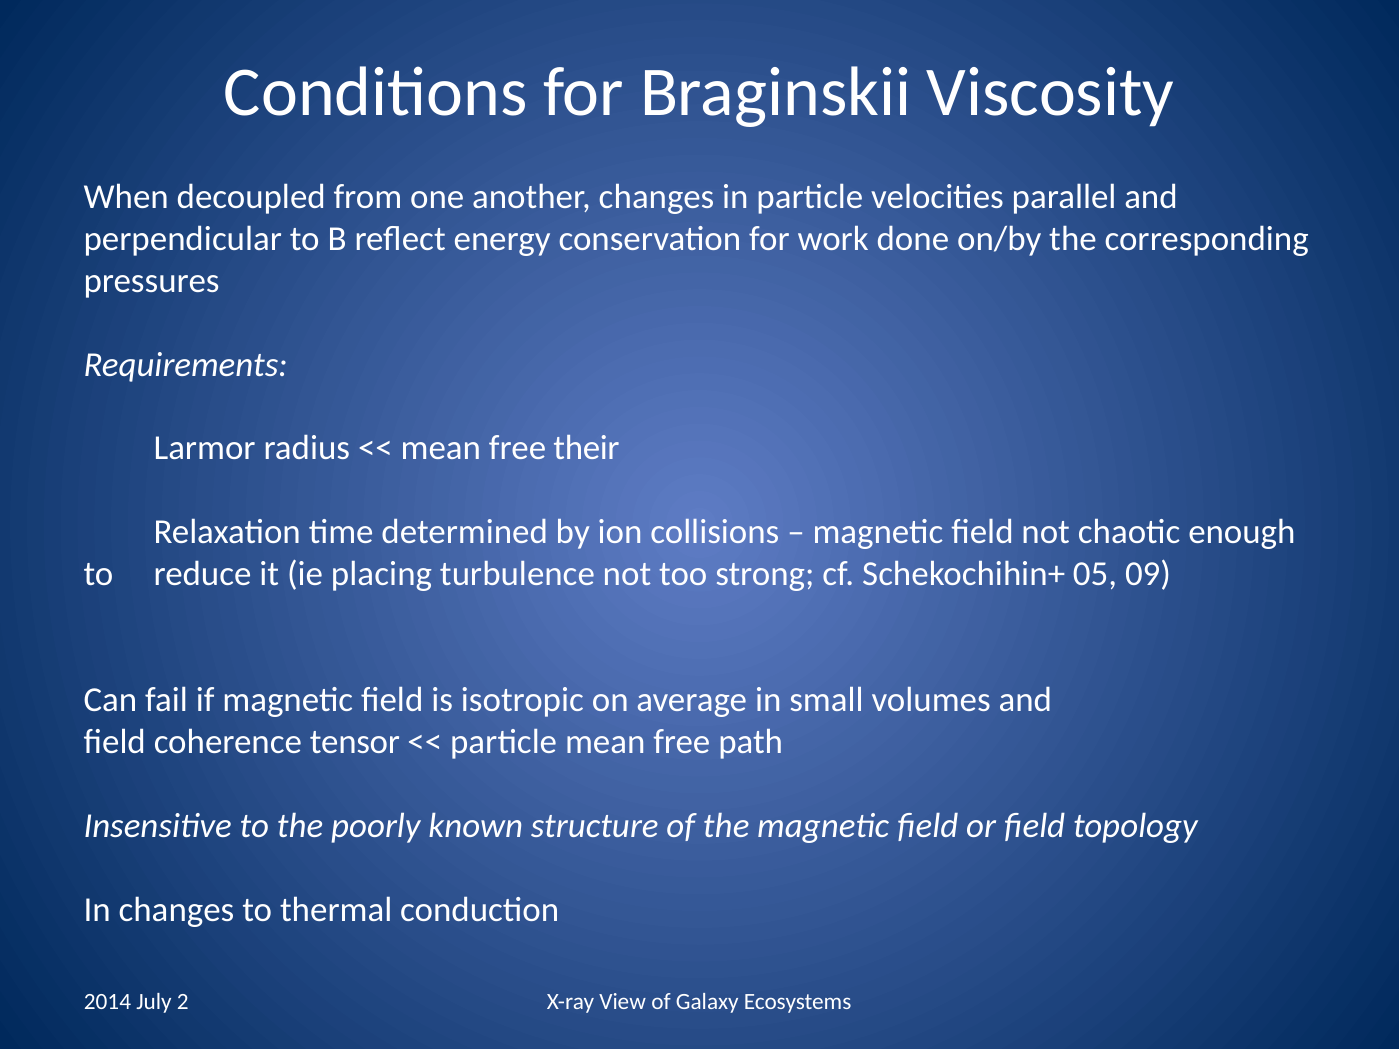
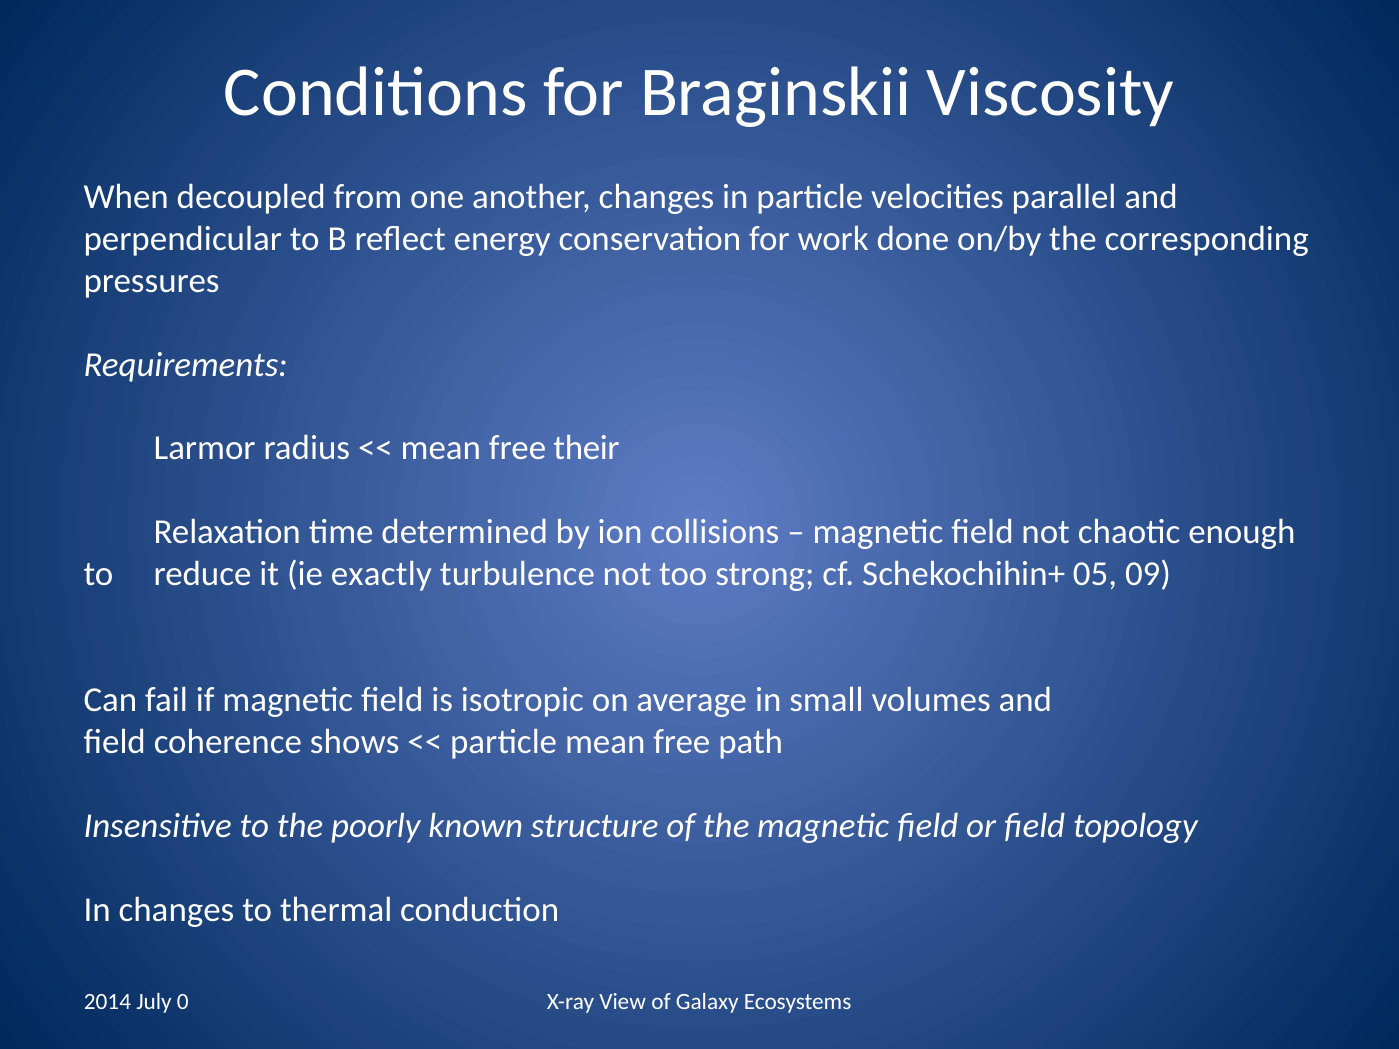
placing: placing -> exactly (381, 574)
tensor: tensor -> shows (355, 742)
2: 2 -> 0 (183, 1002)
